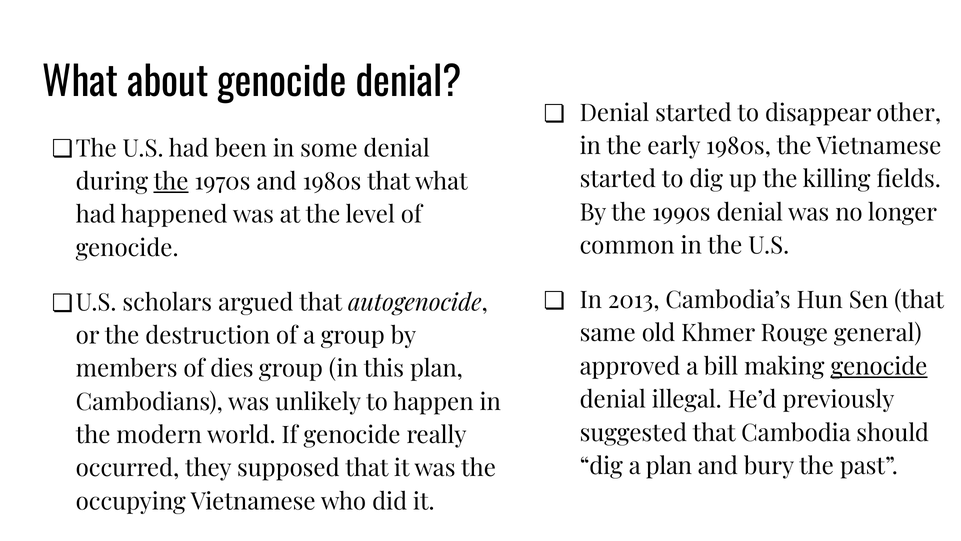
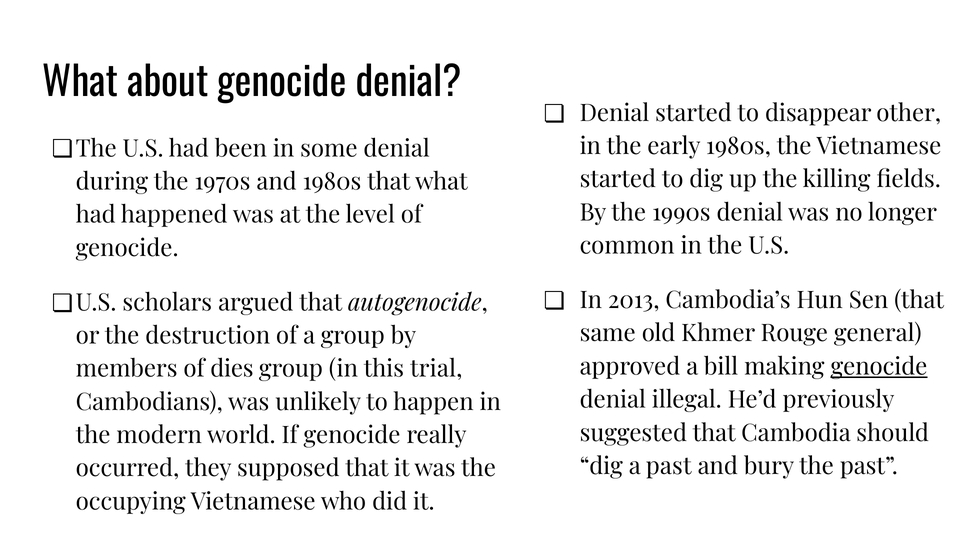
the underline: present -> none (171, 182)
this plan: plan -> trial (436, 369)
a plan: plan -> past (669, 466)
